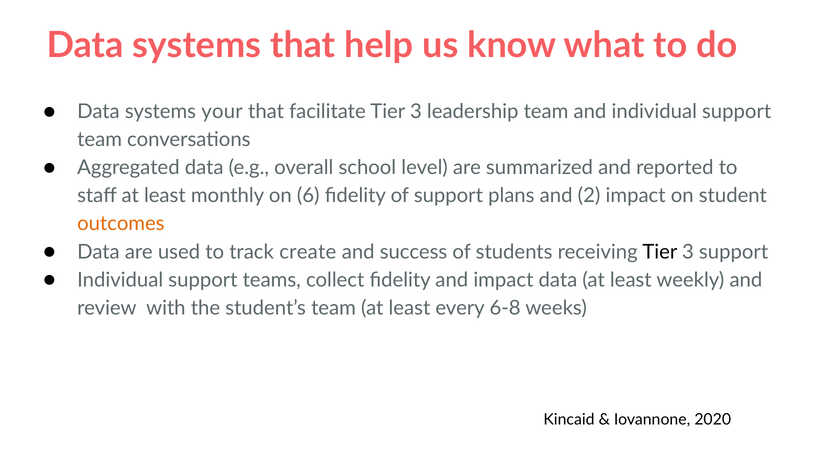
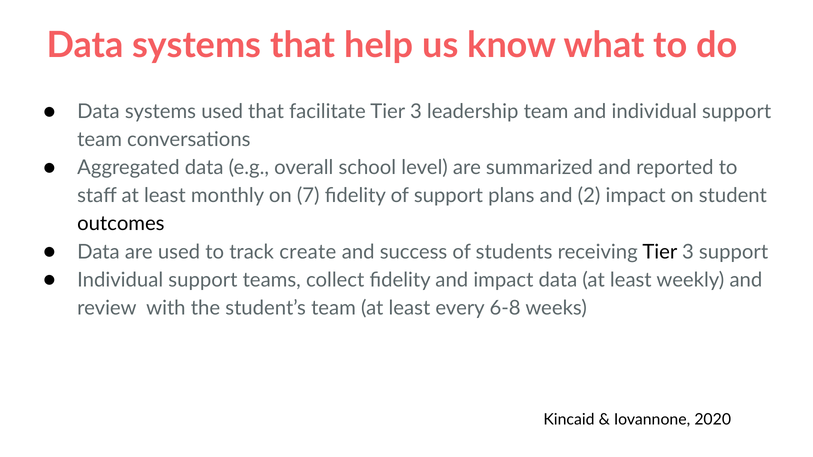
systems your: your -> used (222, 112)
6: 6 -> 7 (308, 196)
outcomes colour: orange -> black (121, 224)
